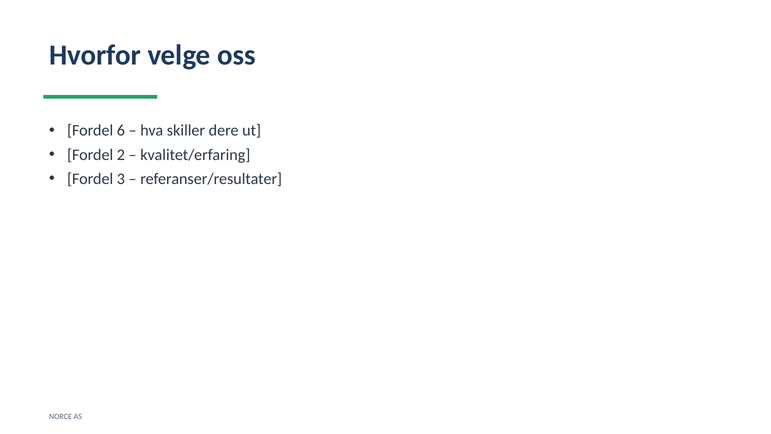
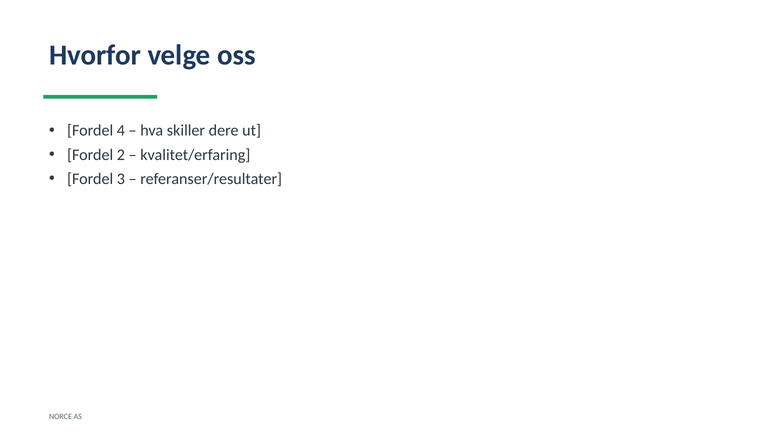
6: 6 -> 4 (121, 131)
